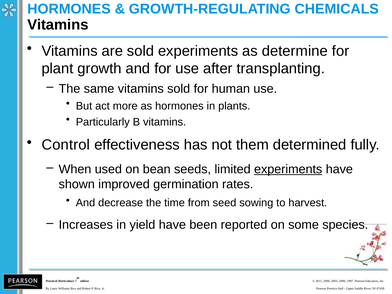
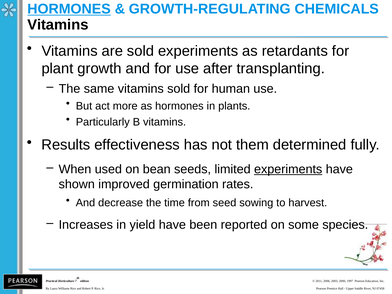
HORMONES underline: none -> present (69, 9)
determine: determine -> retardants (295, 51)
Control: Control -> Results (66, 145)
